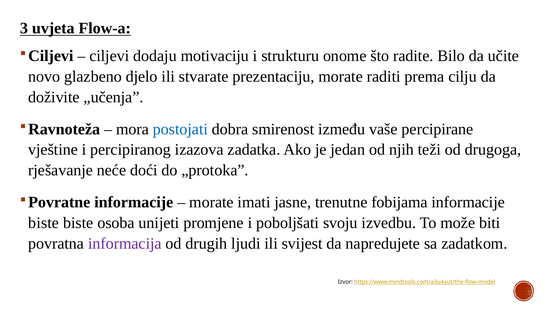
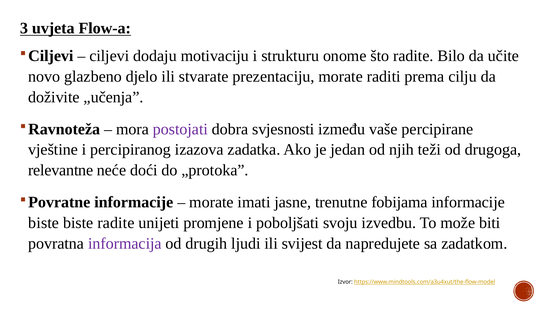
postojati colour: blue -> purple (180, 129)
smirenost: smirenost -> svjesnosti (283, 129)
rješavanje: rješavanje -> relevantne (61, 170)
biste osoba: osoba -> radite (116, 223)
